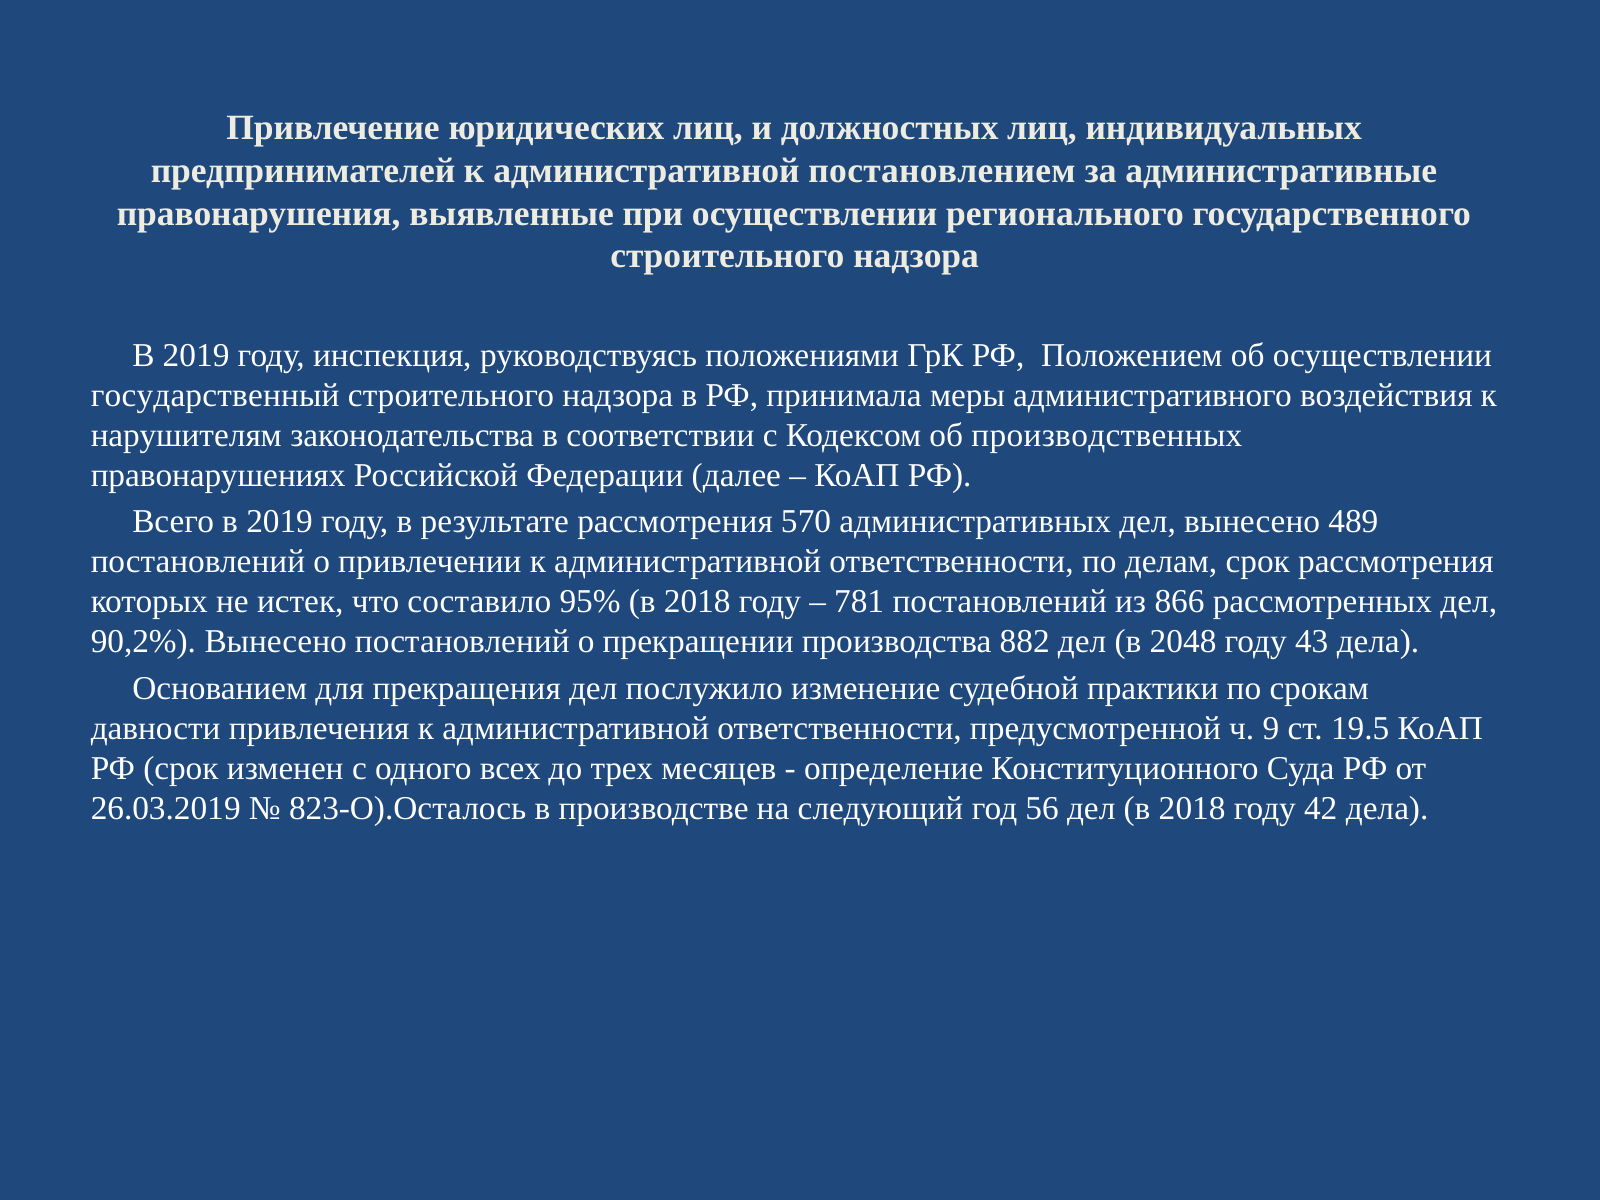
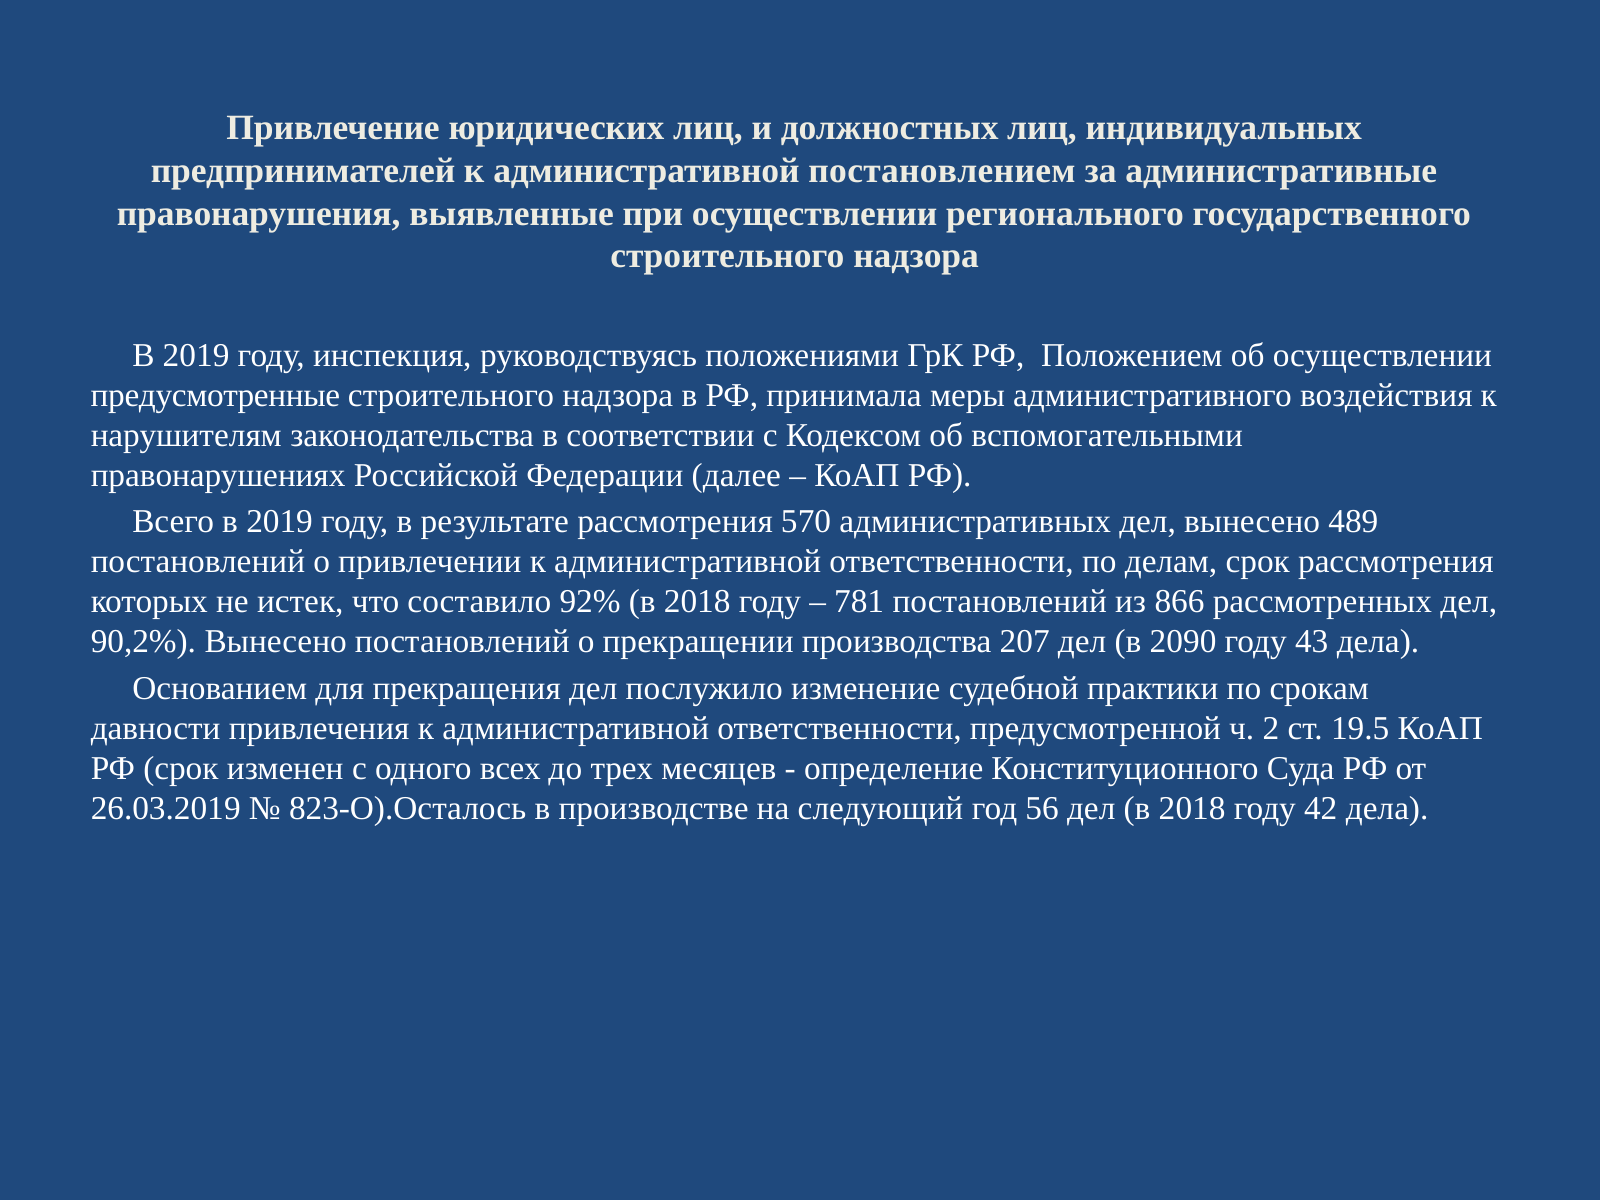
государственный: государственный -> предусмотренные (215, 395)
производственных: производственных -> вспомогательными (1107, 435)
95%: 95% -> 92% (590, 602)
882: 882 -> 207 (1025, 642)
2048: 2048 -> 2090 (1183, 642)
9: 9 -> 2 (1271, 729)
